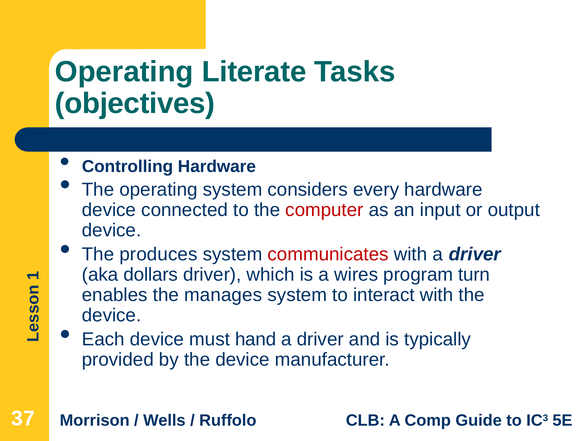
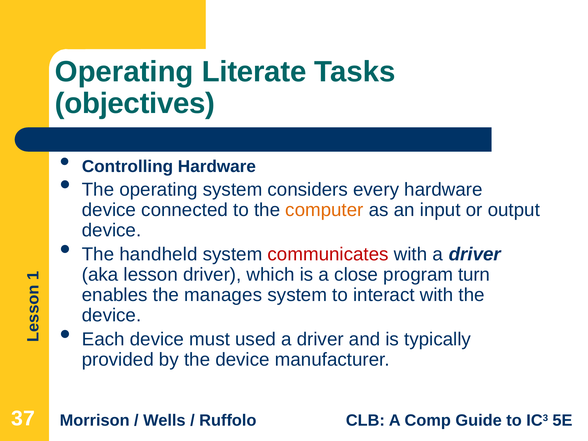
computer colour: red -> orange (324, 210)
produces: produces -> handheld (158, 254)
dollars: dollars -> lesson (151, 275)
wires: wires -> close (356, 275)
hand: hand -> used (256, 339)
